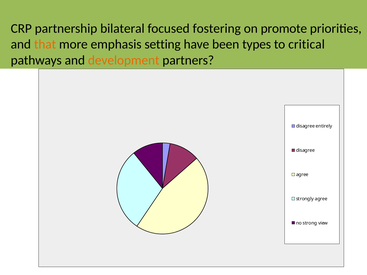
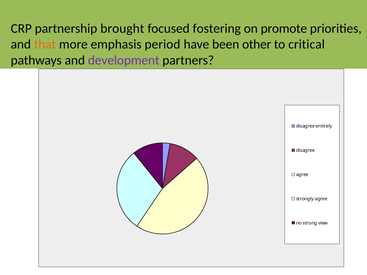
bilateral: bilateral -> brought (122, 28)
setting: setting -> period (162, 44)
types: types -> other (257, 44)
development colour: orange -> purple (124, 60)
